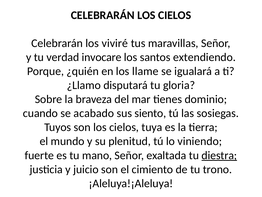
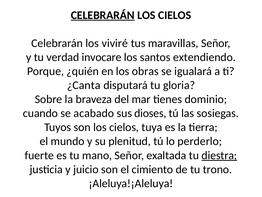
CELEBRARÁN underline: none -> present (103, 15)
llame: llame -> obras (145, 71)
¿Llamo: ¿Llamo -> ¿Canta (84, 85)
siento: siento -> dioses (150, 113)
viniendo: viniendo -> perderlo (200, 141)
